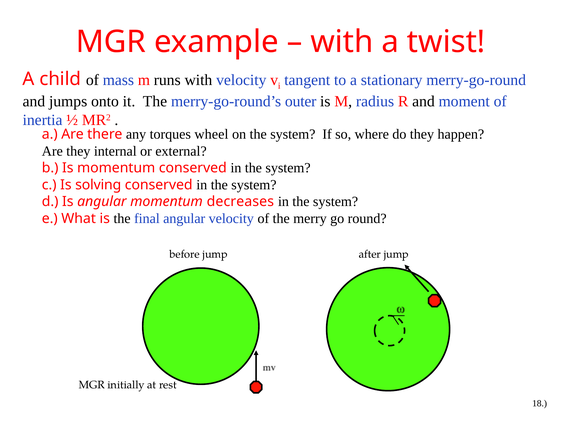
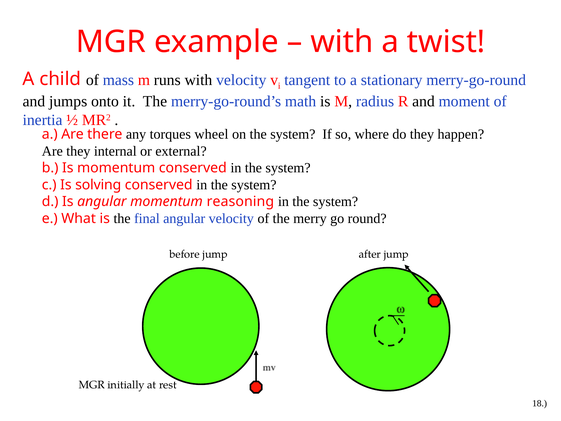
outer: outer -> math (301, 101)
decreases: decreases -> reasoning (240, 202)
